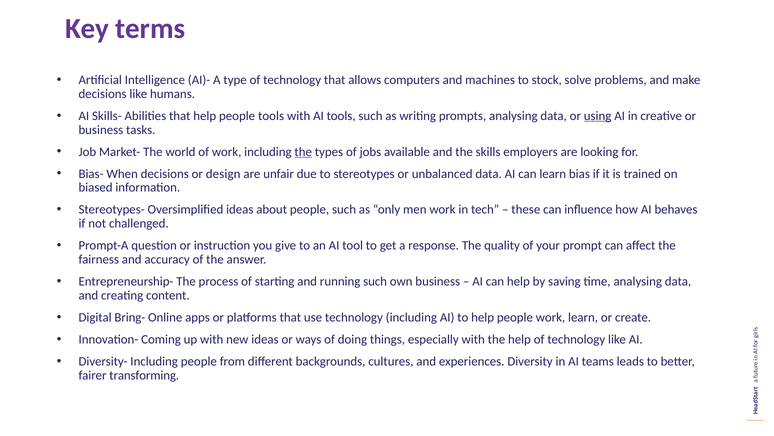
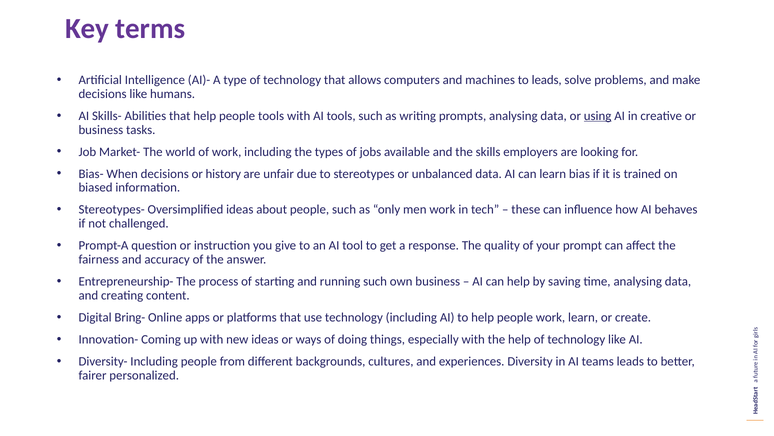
to stock: stock -> leads (547, 80)
the underline: present -> none (303, 152)
design: design -> history (223, 174)
transforming: transforming -> personalized (144, 375)
